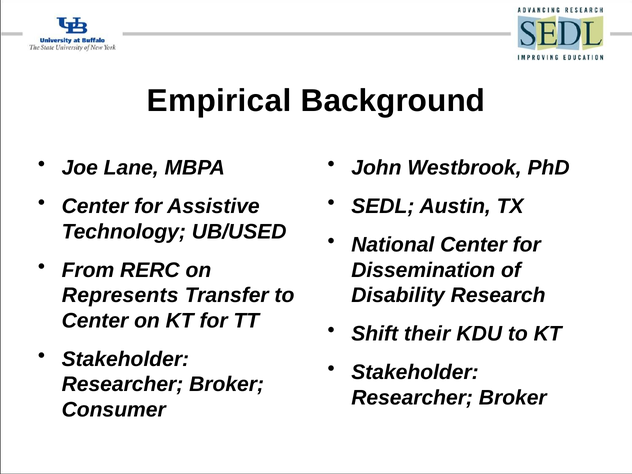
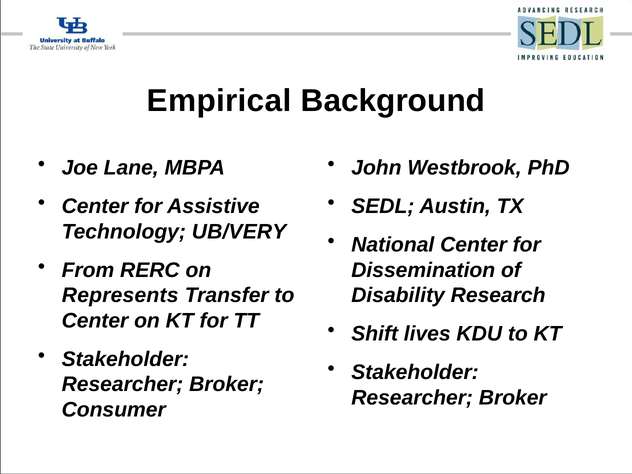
UB/USED: UB/USED -> UB/VERY (239, 232)
their: their -> lives (427, 334)
